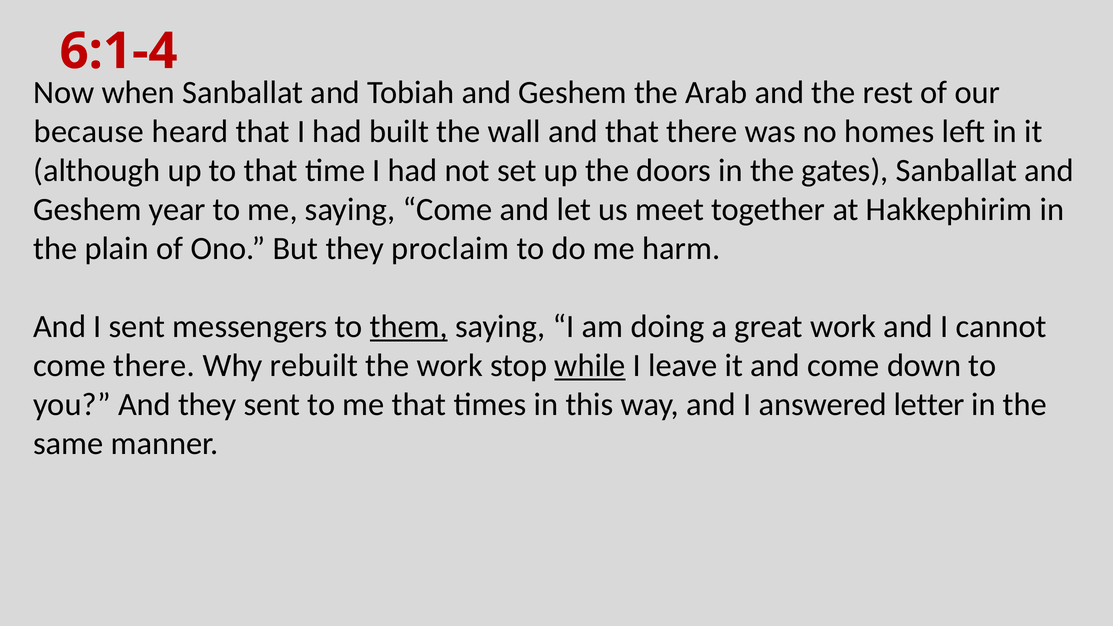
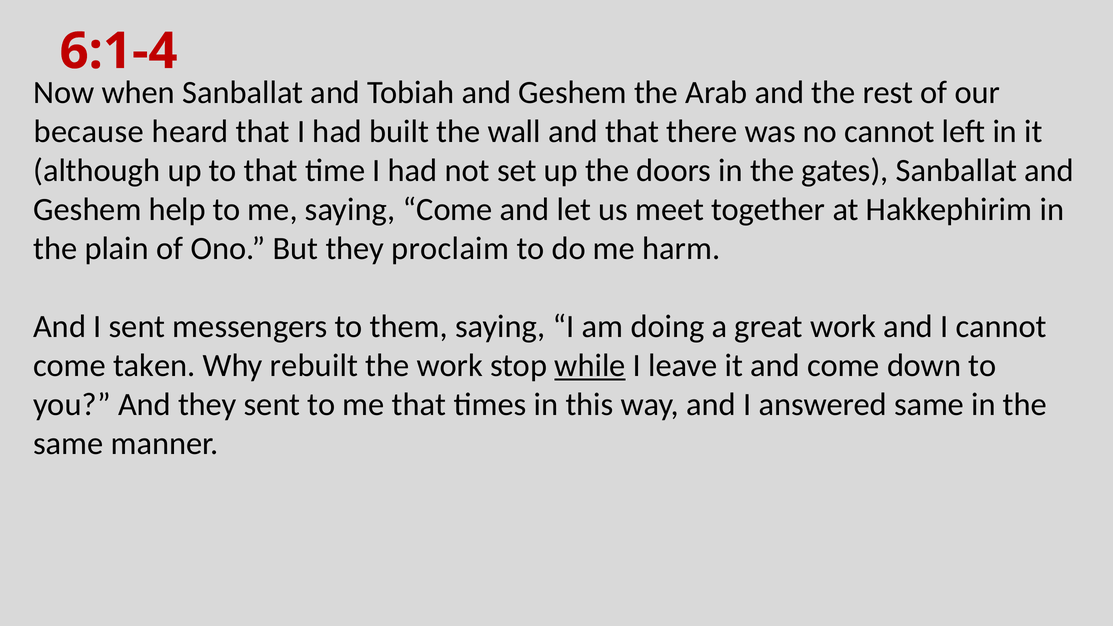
no homes: homes -> cannot (890, 132)
year: year -> help (177, 210)
them underline: present -> none (409, 327)
come there: there -> taken (154, 366)
answered letter: letter -> same (929, 405)
